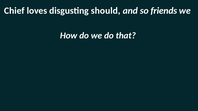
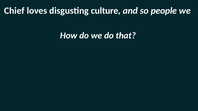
should: should -> culture (106, 11)
friends: friends -> people (164, 11)
